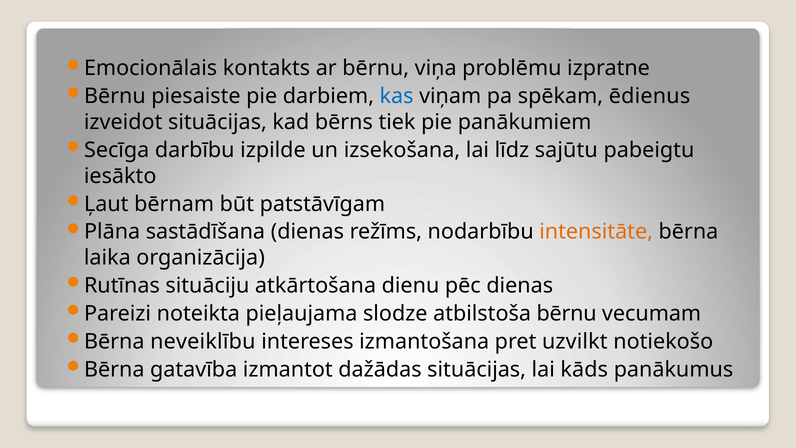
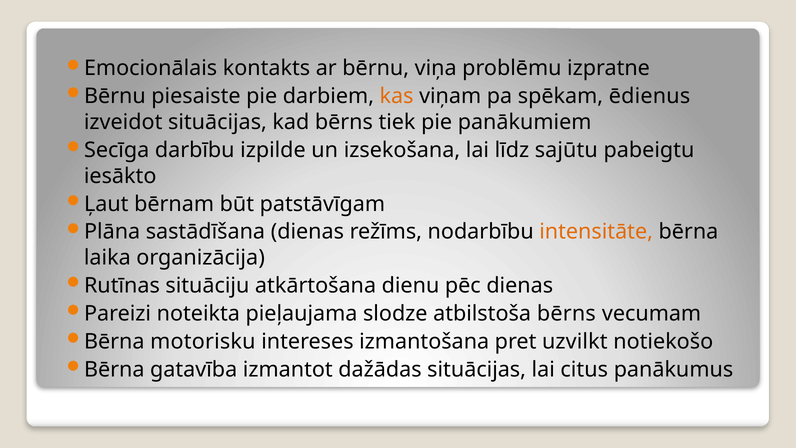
kas colour: blue -> orange (397, 96)
atbilstoša bērnu: bērnu -> bērns (566, 313)
neveiklību: neveiklību -> motorisku (203, 341)
kāds: kāds -> citus (584, 369)
